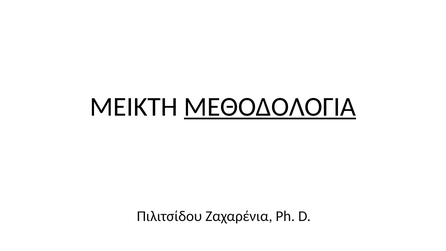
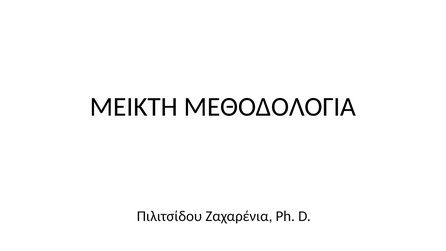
ΜΕΘΟΔΟΛΟΓΙΑ underline: present -> none (270, 107)
